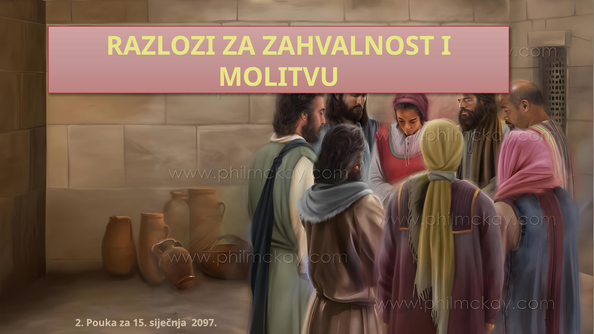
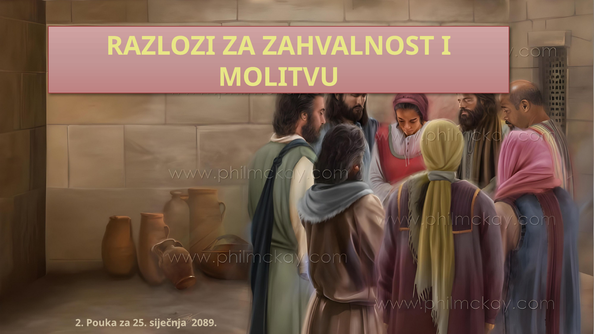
15: 15 -> 25 (140, 323)
2097: 2097 -> 2089 (204, 323)
